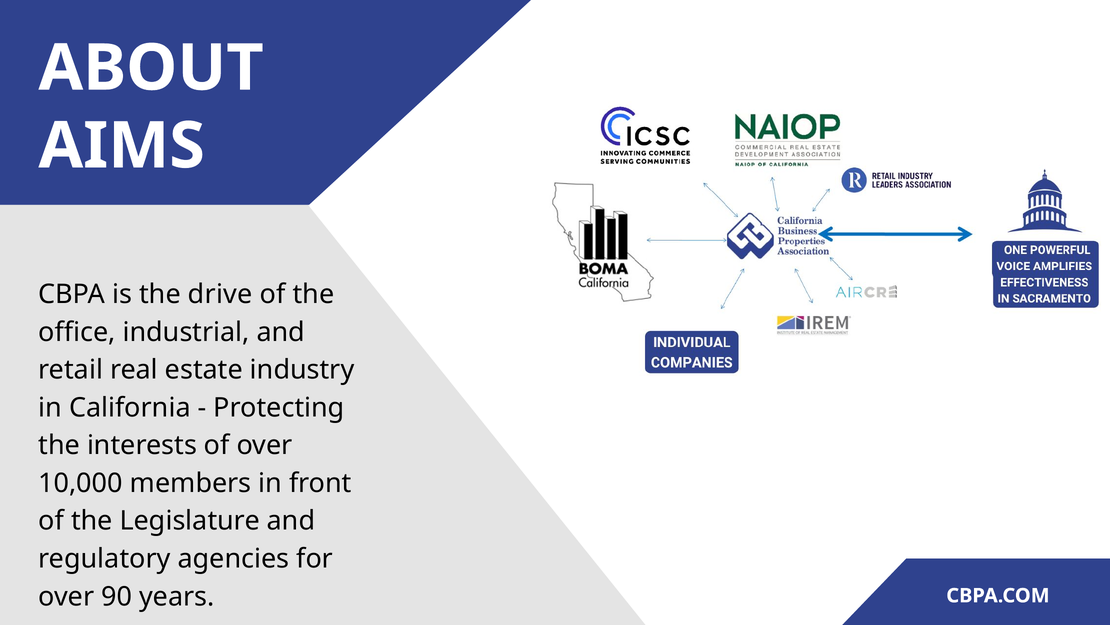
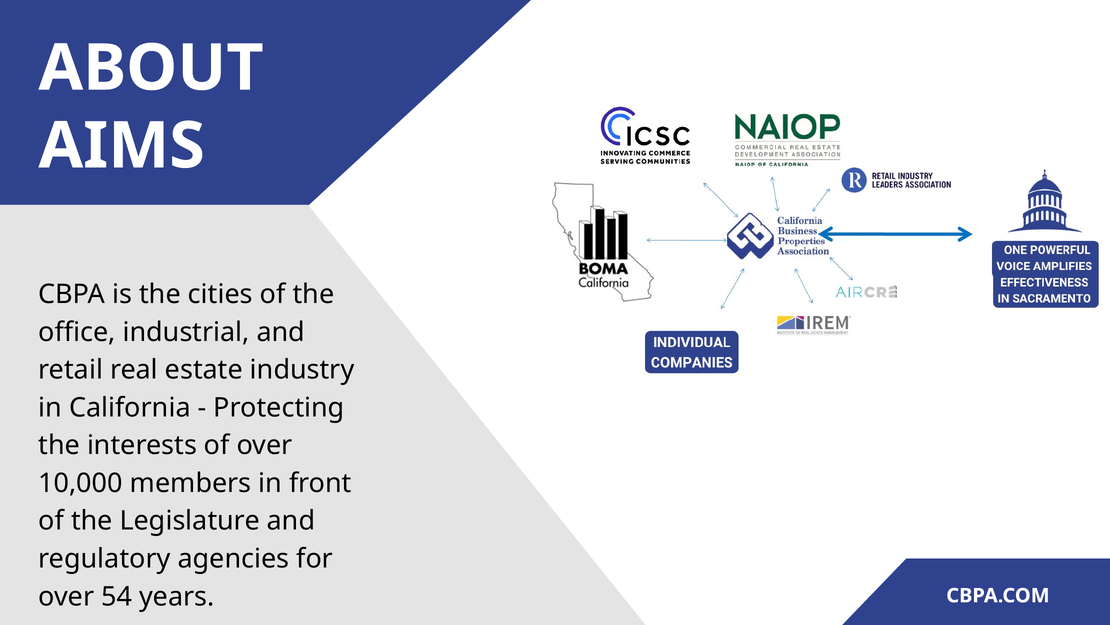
drive: drive -> cities (220, 294)
90: 90 -> 54 (117, 596)
